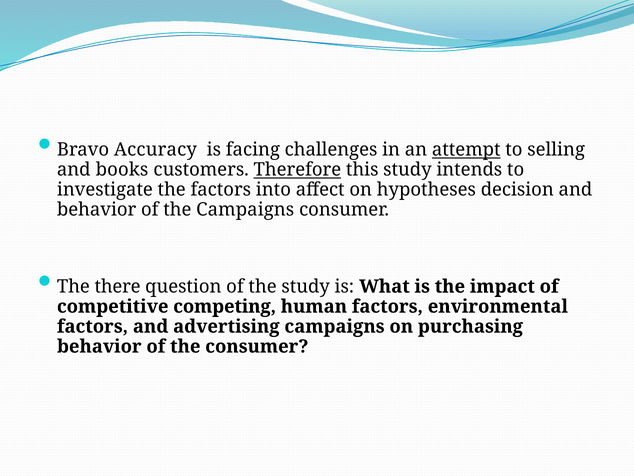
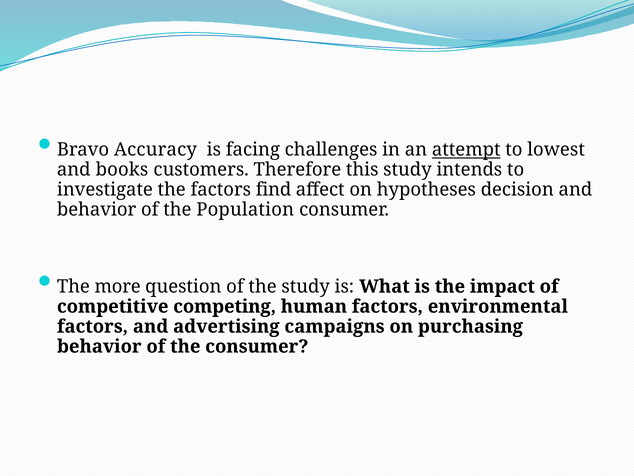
selling: selling -> lowest (556, 150)
Therefore underline: present -> none (297, 170)
into: into -> find (274, 190)
the Campaigns: Campaigns -> Population (245, 210)
there: there -> more (118, 286)
